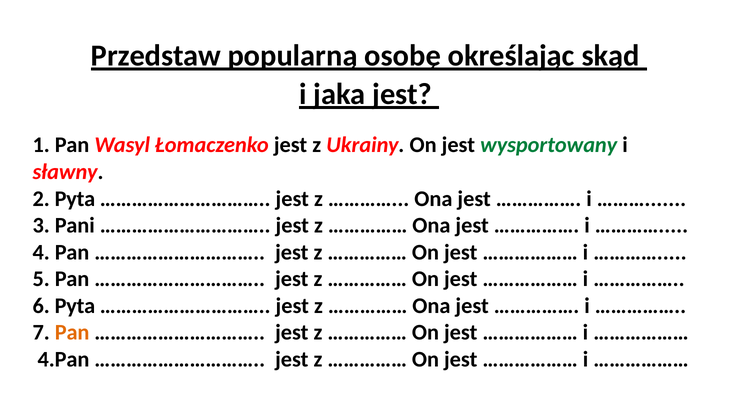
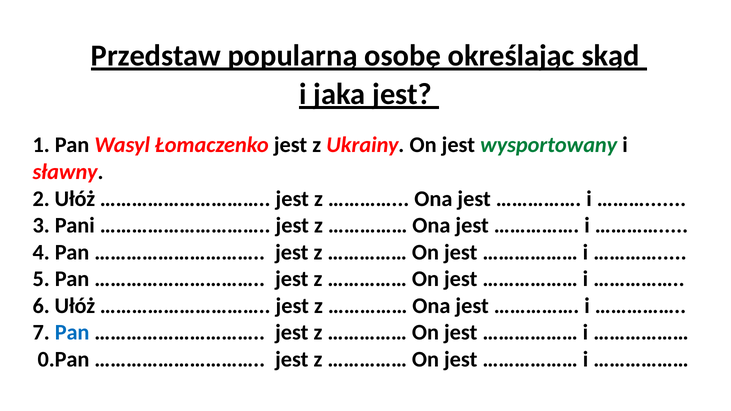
2 Pyta: Pyta -> Ułóż (75, 199)
6 Pyta: Pyta -> Ułóż (75, 306)
Pan colour: orange -> blue (72, 333)
4.Pan: 4.Pan -> 0.Pan (63, 360)
